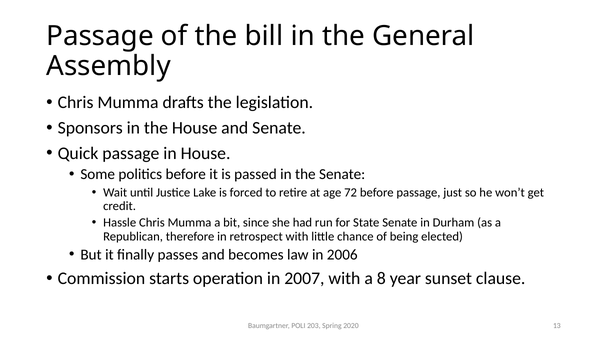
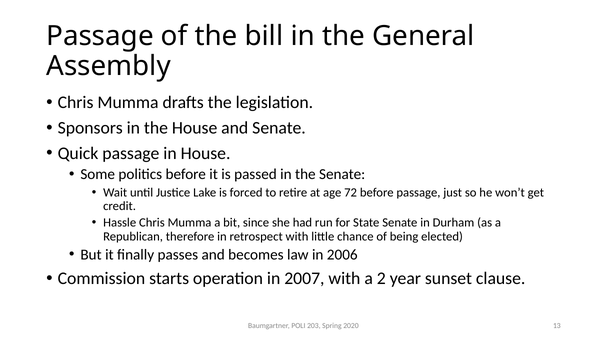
8: 8 -> 2 (381, 279)
